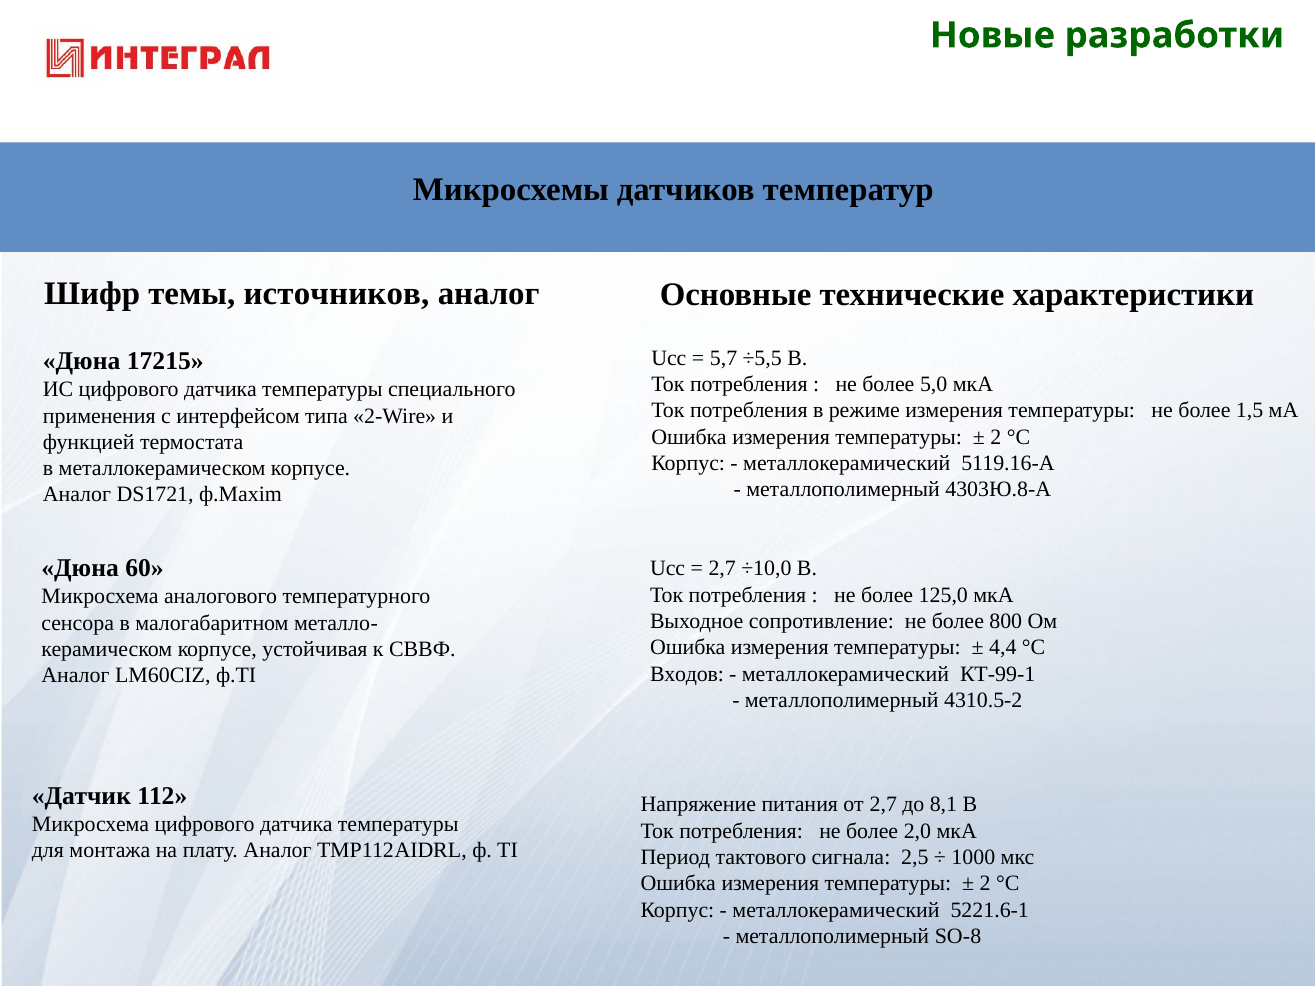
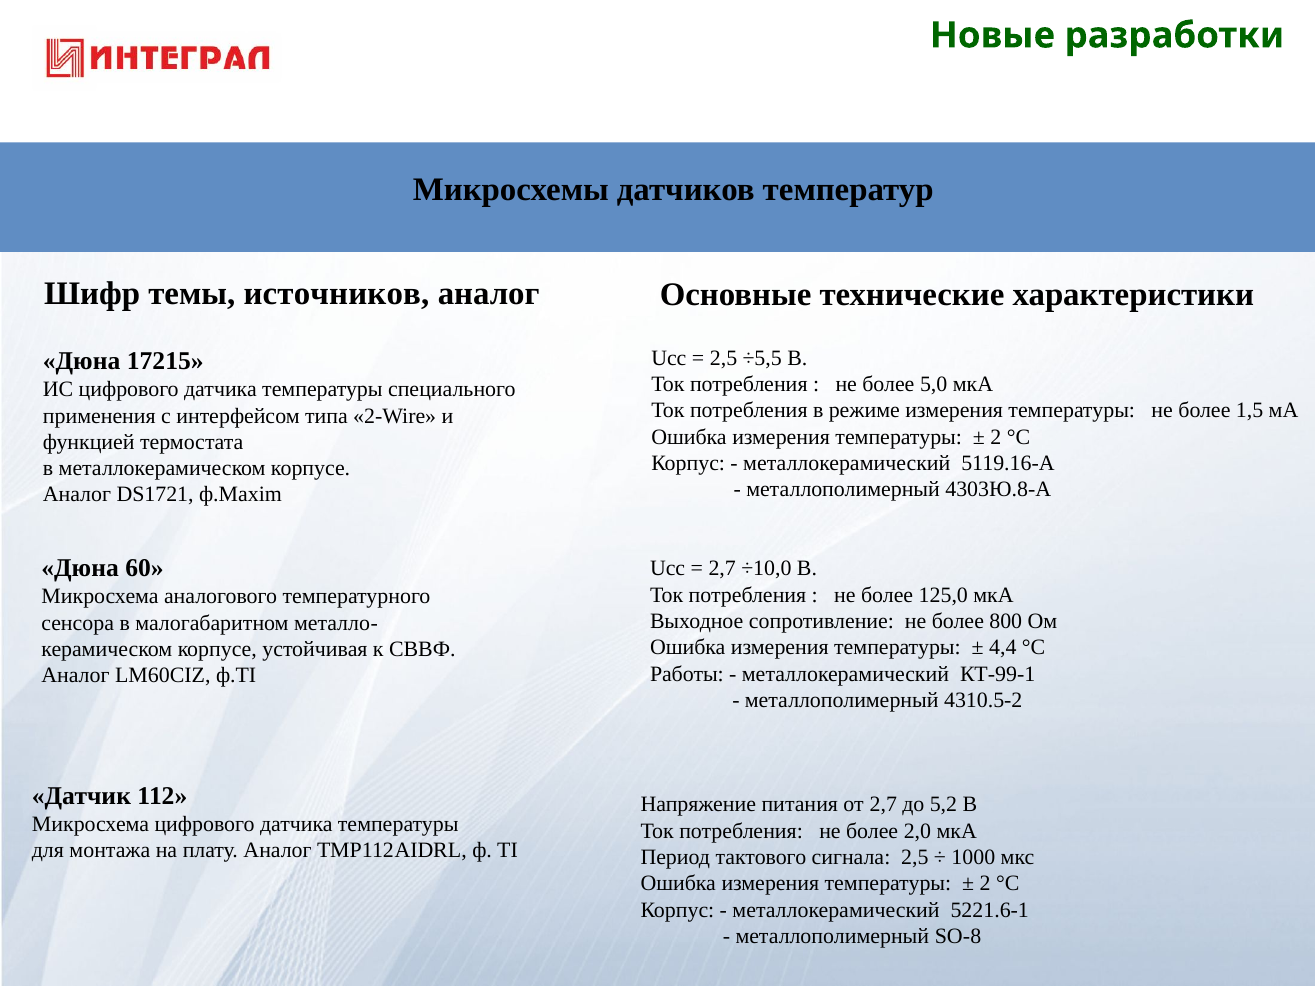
5,7: 5,7 -> 2,5 (724, 358)
Входов: Входов -> Работы (687, 674)
8,1: 8,1 -> 5,2 (943, 805)
